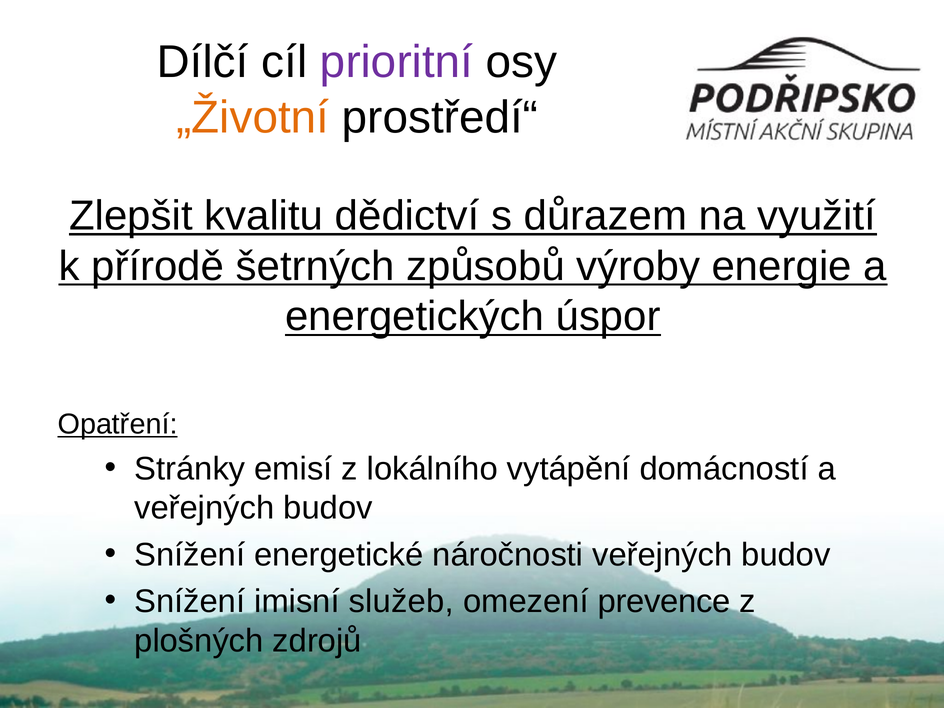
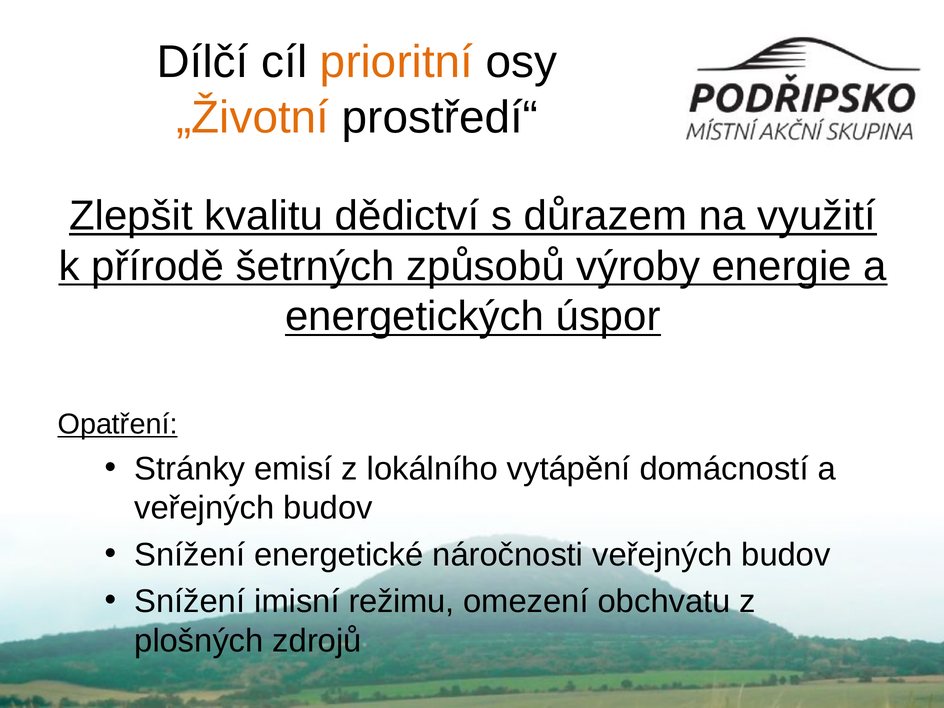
prioritní colour: purple -> orange (396, 62)
služeb: služeb -> režimu (402, 601)
prevence: prevence -> obchvatu (664, 601)
